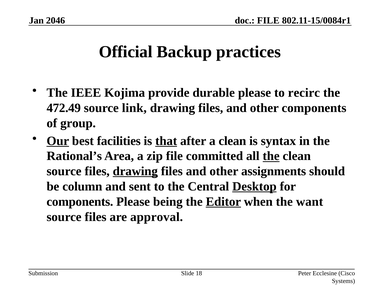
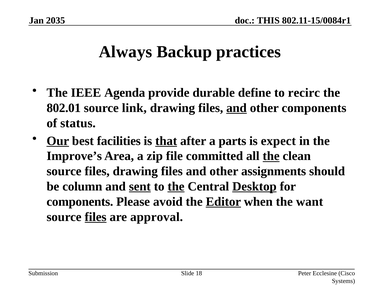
2046: 2046 -> 2035 (56, 20)
FILE: FILE -> THIS (268, 20)
Official: Official -> Always (126, 52)
Kojima: Kojima -> Agenda (125, 93)
durable please: please -> define (255, 93)
472.49: 472.49 -> 802.01 (64, 108)
and underline: none -> present (237, 108)
group: group -> status (78, 123)
a clean: clean -> parts (232, 141)
syntax: syntax -> expect (278, 141)
Rational’s: Rational’s -> Improve’s (74, 156)
drawing underline: present -> none (135, 171)
sent underline: none -> present (140, 186)
the underline: none -> present (176, 186)
being: being -> avoid (168, 202)
files underline: none -> present (96, 217)
